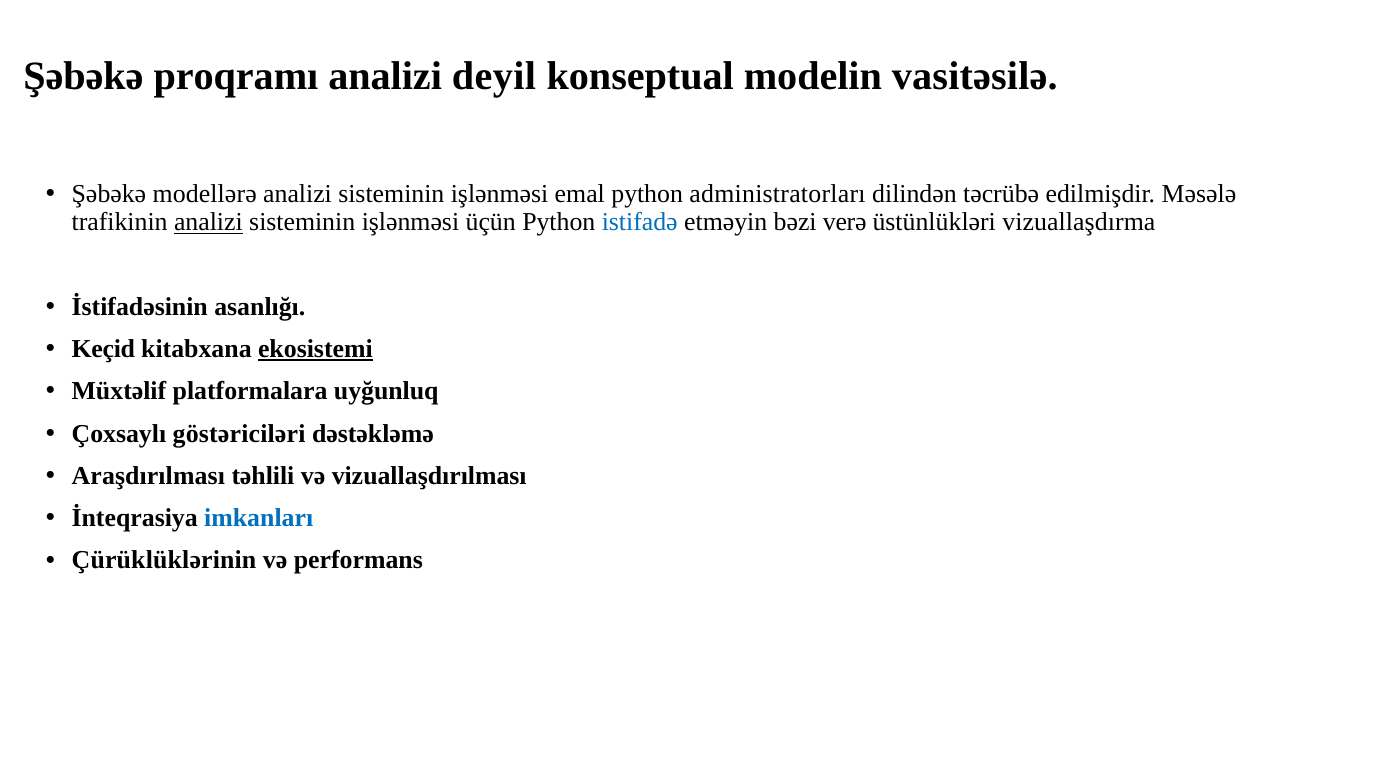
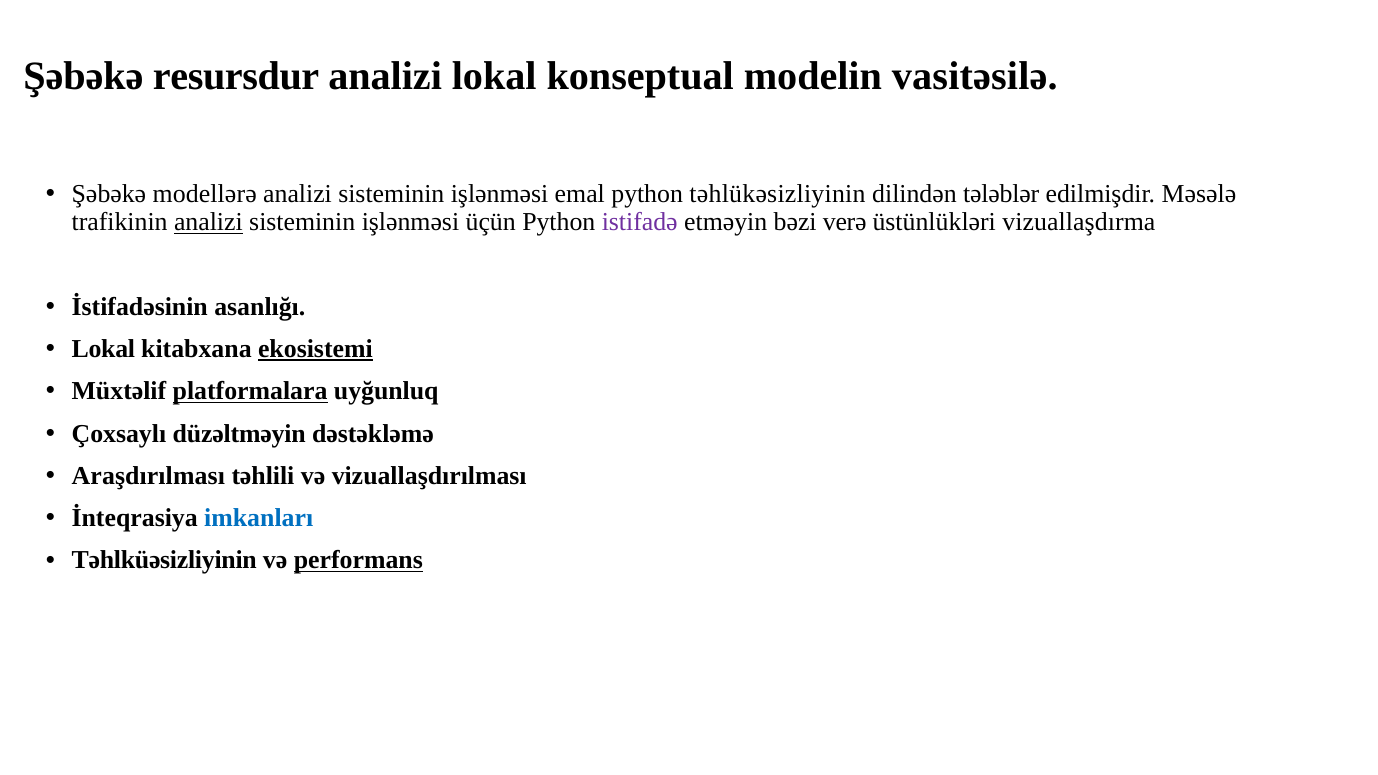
proqramı: proqramı -> resursdur (236, 77)
analizi deyil: deyil -> lokal (494, 77)
administratorları: administratorları -> təhlükəsizliyinin (778, 194)
təcrübə: təcrübə -> tələblər (1001, 194)
istifadə colour: blue -> purple (640, 222)
Keçid: Keçid -> Lokal (103, 349)
platformalara underline: none -> present (250, 391)
göstəriciləri: göstəriciləri -> düzəltməyin (239, 434)
Çürüklüklərinin: Çürüklüklərinin -> Təhlküəsizliyinin (164, 561)
performans underline: none -> present (358, 561)
